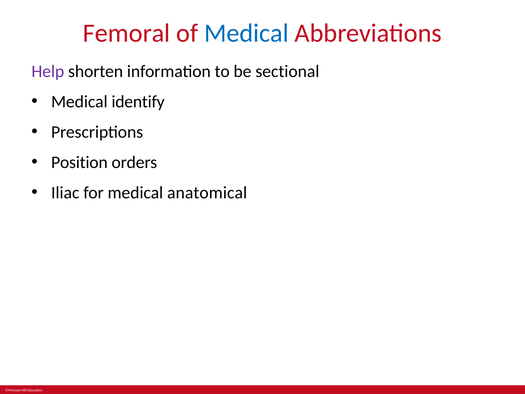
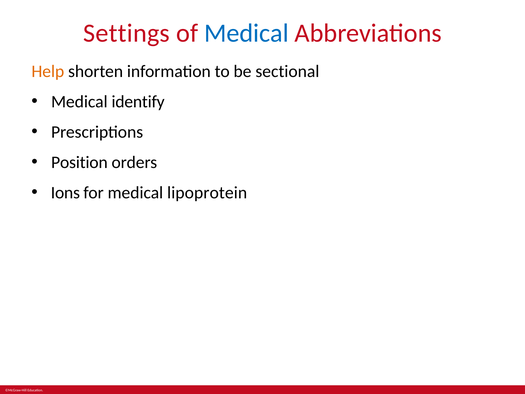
Femoral: Femoral -> Settings (126, 33)
Help colour: purple -> orange (48, 71)
Iliac: Iliac -> Ions (65, 192)
anatomical: anatomical -> lipoprotein (207, 192)
